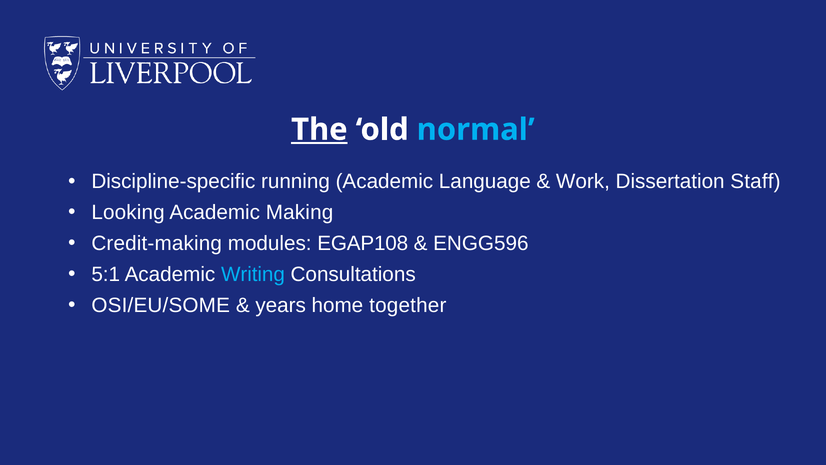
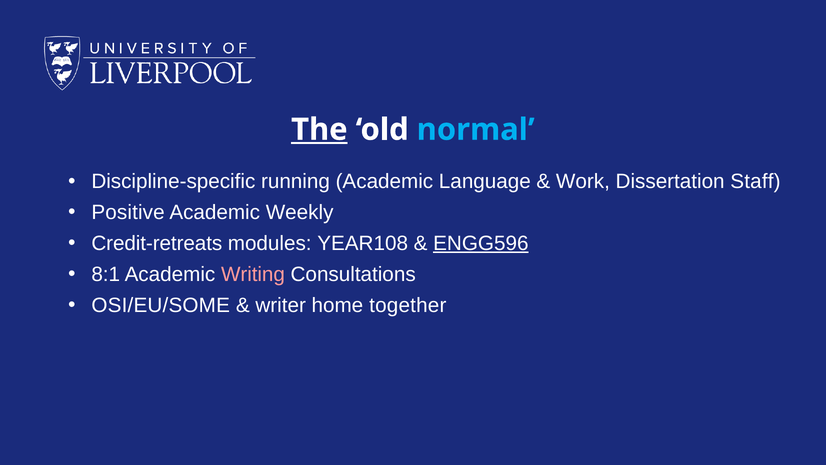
Looking: Looking -> Positive (128, 212)
Making: Making -> Weekly (300, 212)
Credit-making: Credit-making -> Credit-retreats (157, 243)
EGAP108: EGAP108 -> YEAR108 (363, 243)
ENGG596 underline: none -> present (481, 243)
5:1: 5:1 -> 8:1 (106, 274)
Writing colour: light blue -> pink (253, 274)
years: years -> writer (281, 305)
